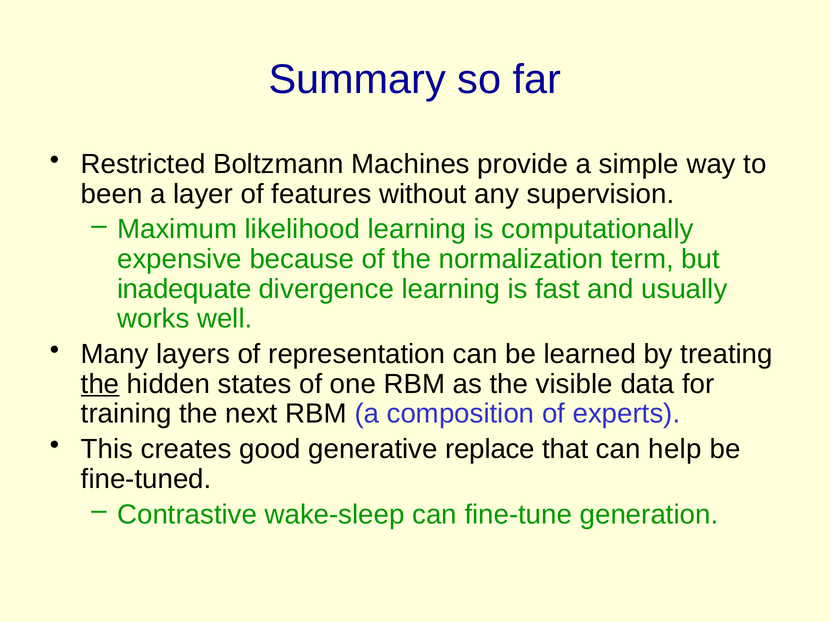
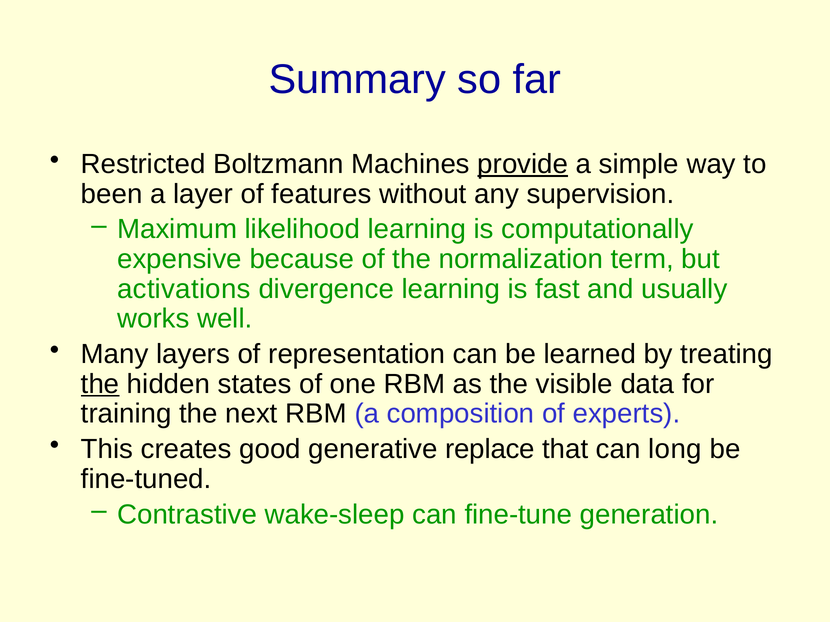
provide underline: none -> present (523, 164)
inadequate: inadequate -> activations (184, 289)
help: help -> long (675, 450)
